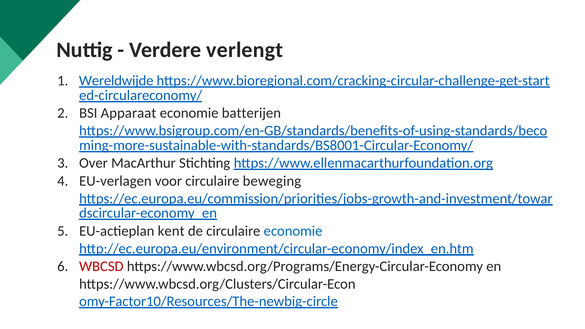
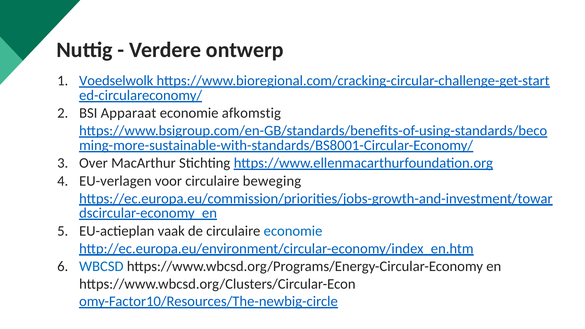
verlengt: verlengt -> ontwerp (245, 50)
Wereldwijde: Wereldwijde -> Voedselwolk (116, 81)
batterijen: batterijen -> afkomstig (251, 113)
kent: kent -> vaak (171, 231)
WBCSD colour: red -> blue (101, 266)
